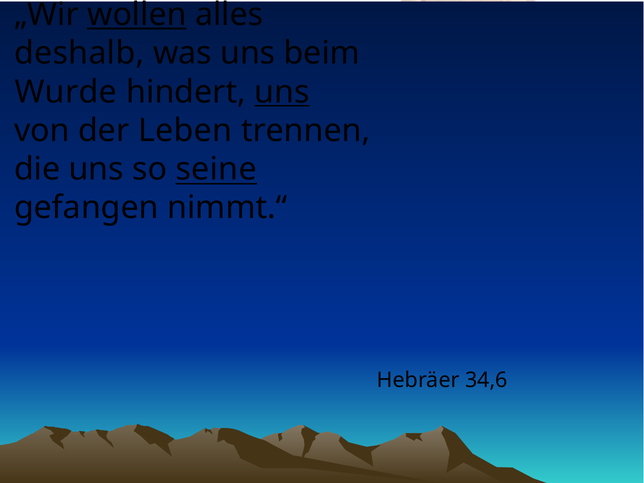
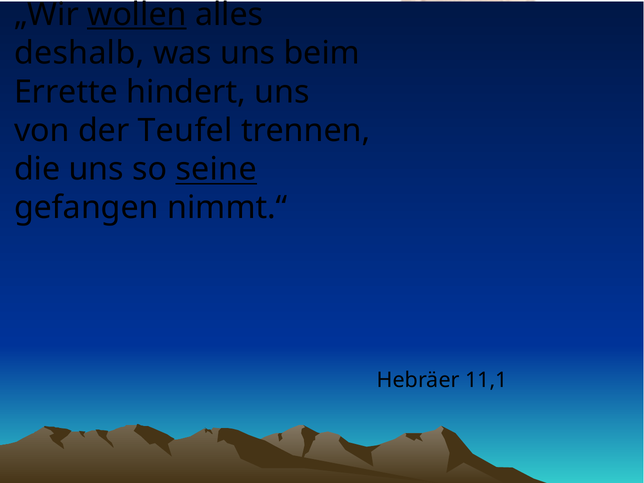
Wurde: Wurde -> Errette (66, 92)
uns underline: present -> none (282, 92)
Leben: Leben -> Teufel (185, 131)
34,6: 34,6 -> 11,1 (486, 380)
